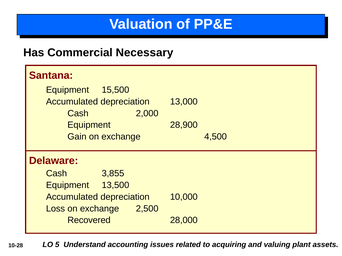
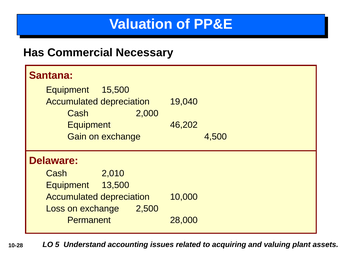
13,000: 13,000 -> 19,040 (184, 102)
28,900: 28,900 -> 46,202 (184, 125)
3,855: 3,855 -> 2,010 (113, 174)
Recovered: Recovered -> Permanent (89, 221)
